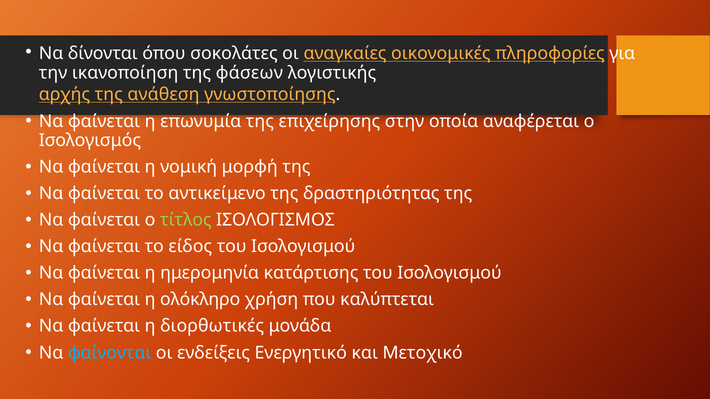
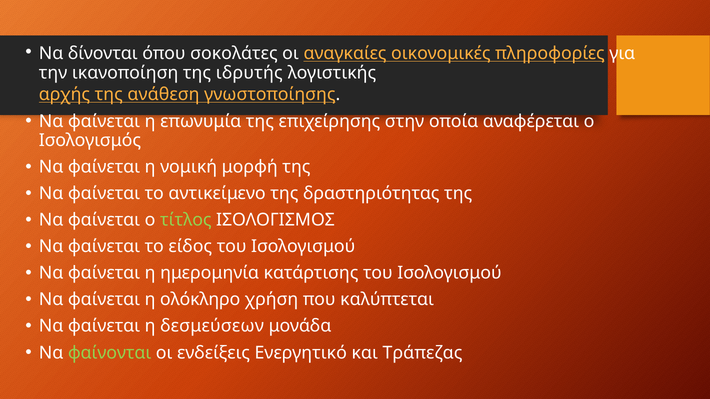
φάσεων: φάσεων -> ιδρυτής (249, 73)
διορθωτικές: διορθωτικές -> δεσμεύσεων (212, 326)
φαίνονται colour: light blue -> light green (110, 353)
Μετοχικό: Μετοχικό -> Τράπεζας (423, 353)
